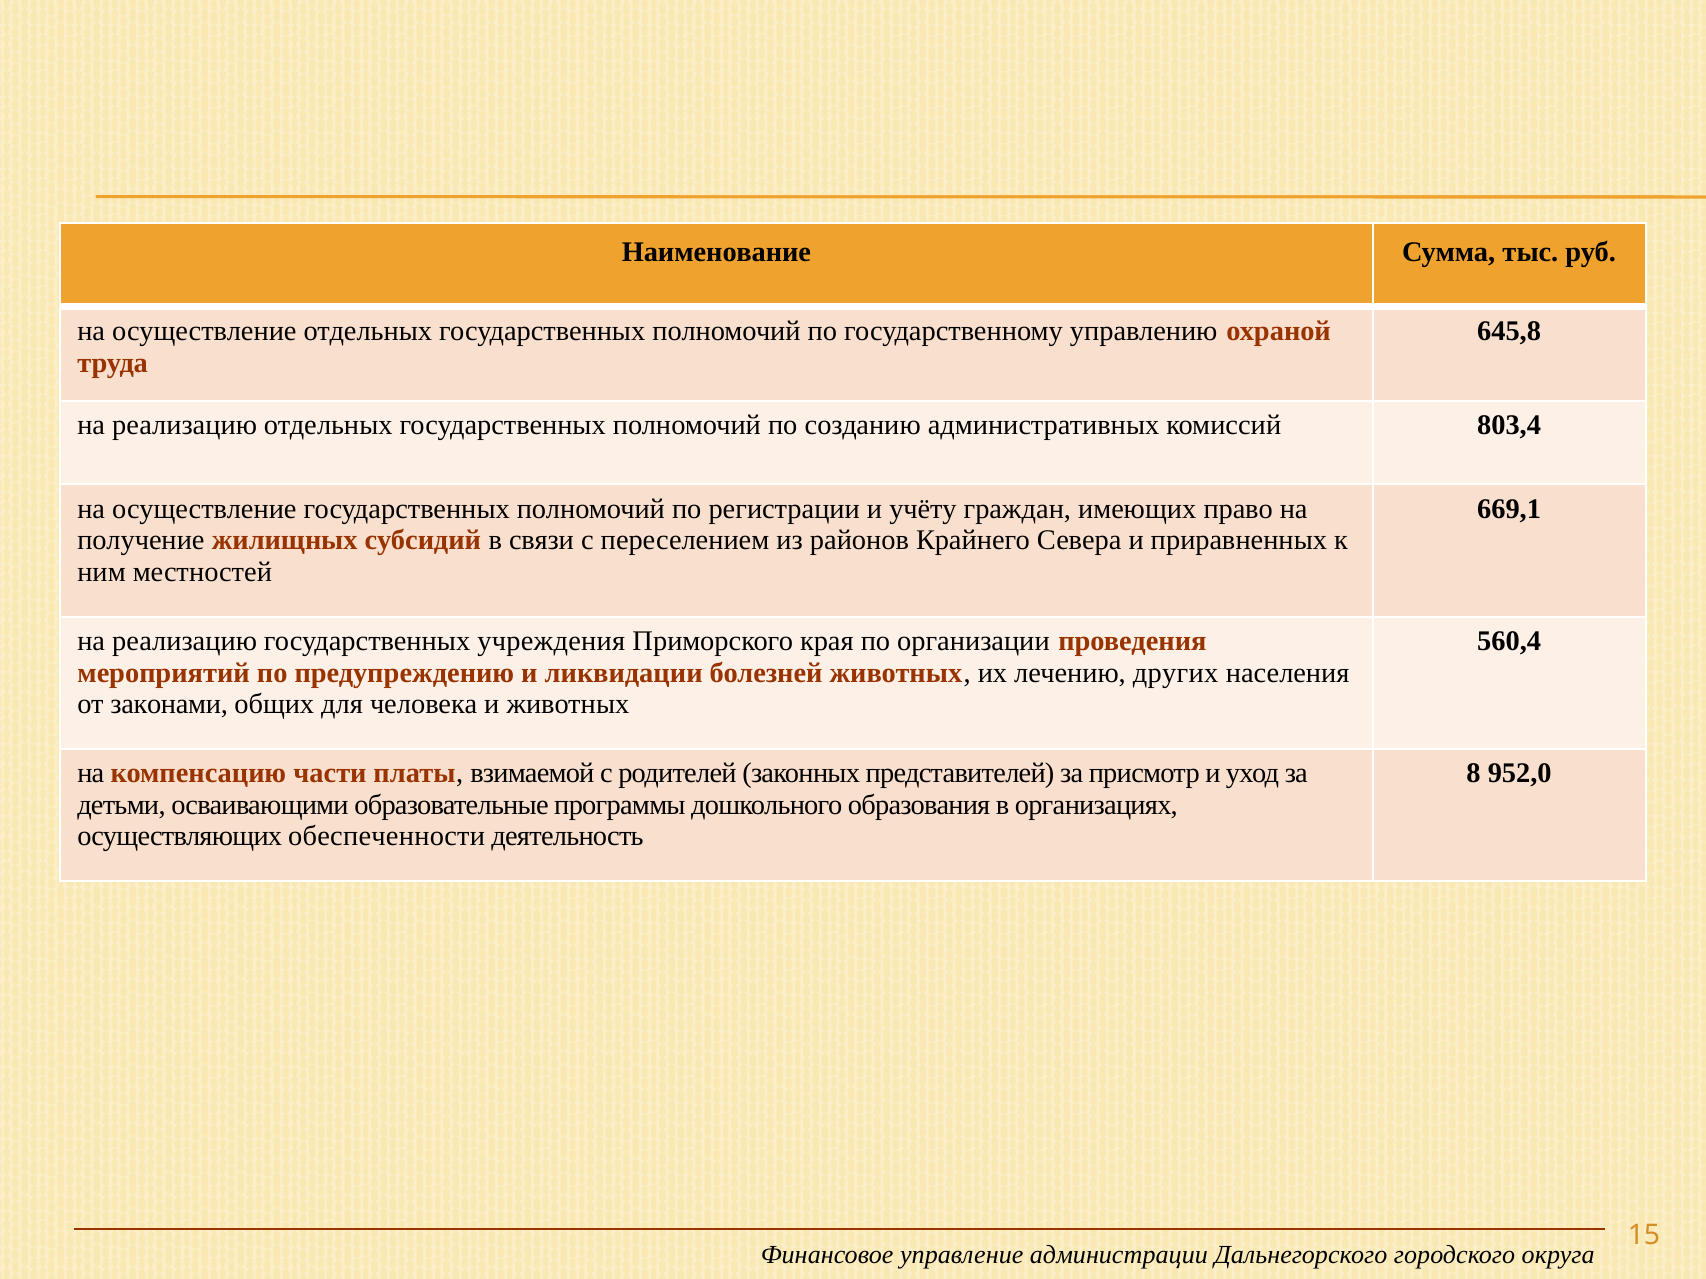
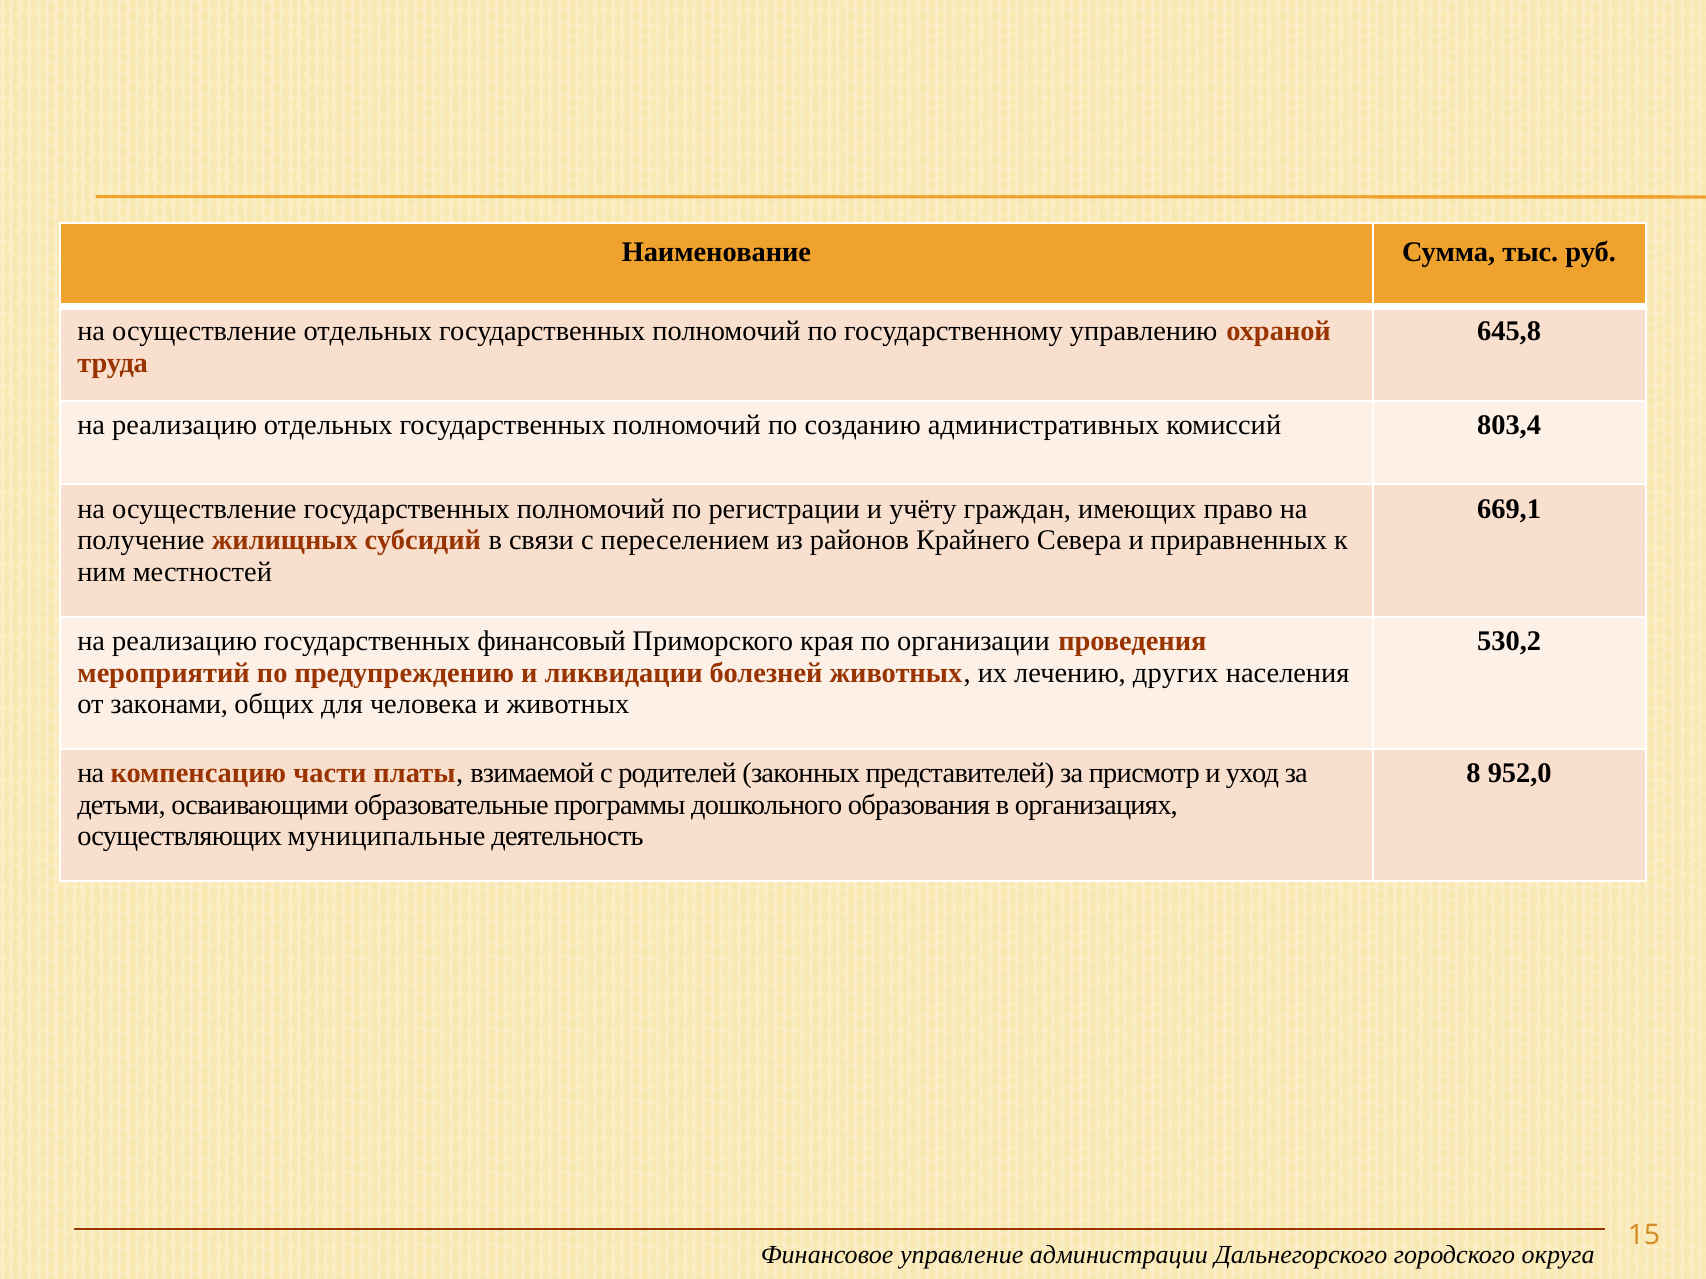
учреждения: учреждения -> финансовый (552, 641)
560,4: 560,4 -> 530,2 (1509, 641)
обеспеченности: обеспеченности -> муниципальные (387, 837)
